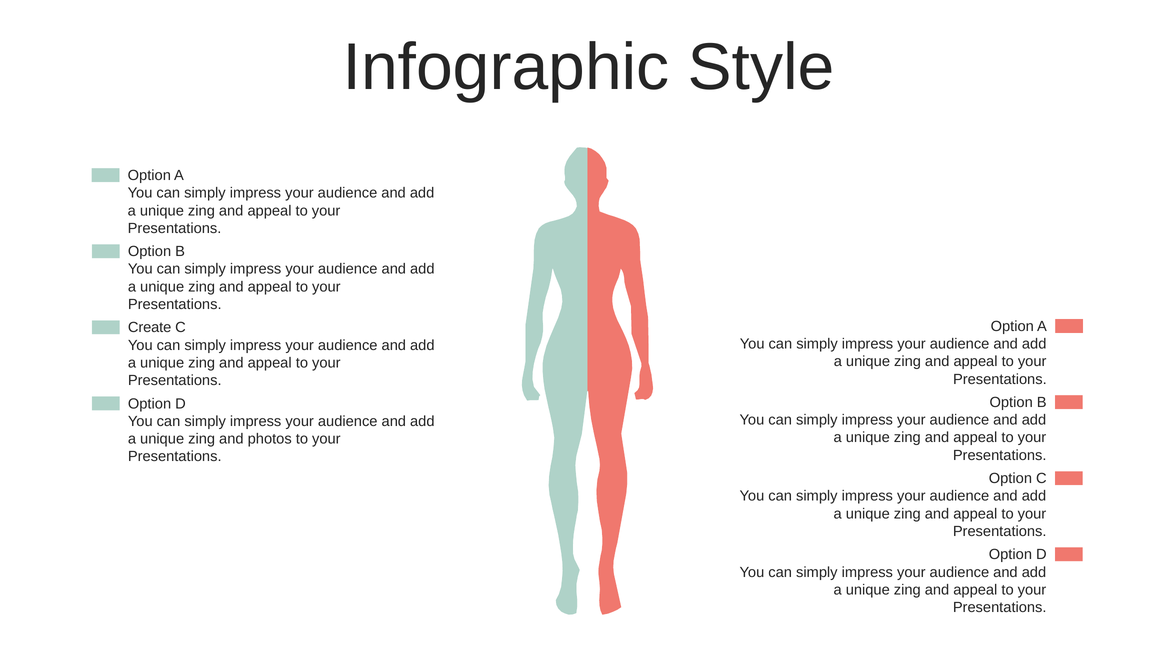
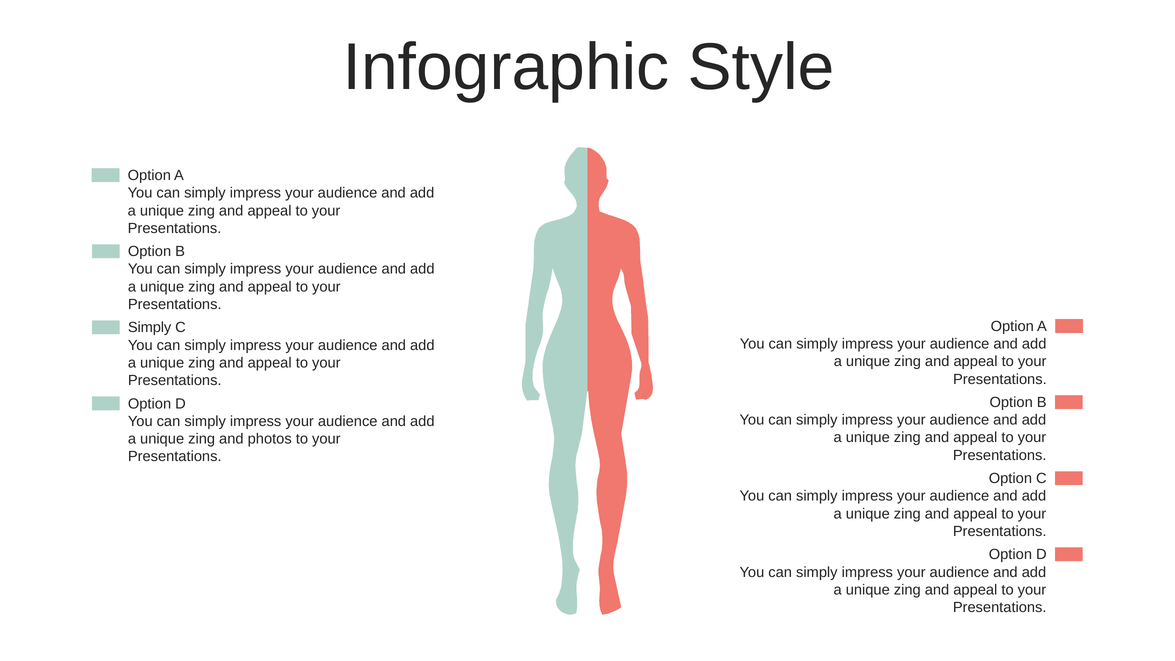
Create: Create -> Simply (150, 328)
